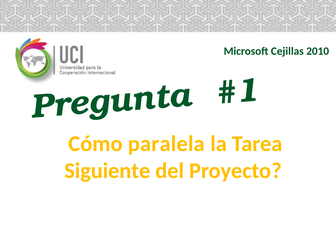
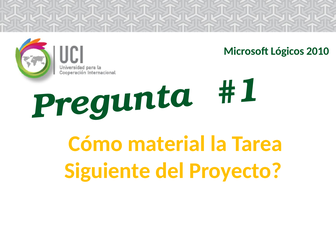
Cejillas: Cejillas -> Lógicos (287, 51)
paralela: paralela -> material (166, 144)
